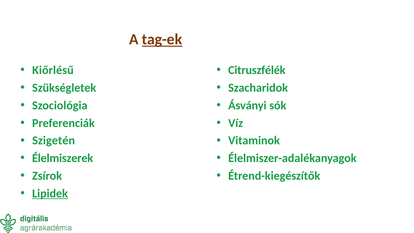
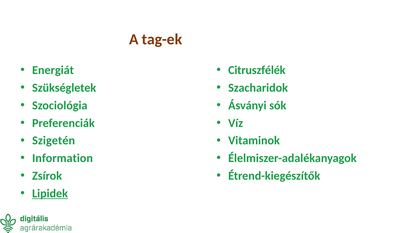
tag-ek underline: present -> none (162, 39)
Kiőrlésű: Kiőrlésű -> Energiát (53, 70)
Élelmiszerek: Élelmiszerek -> Information (63, 158)
